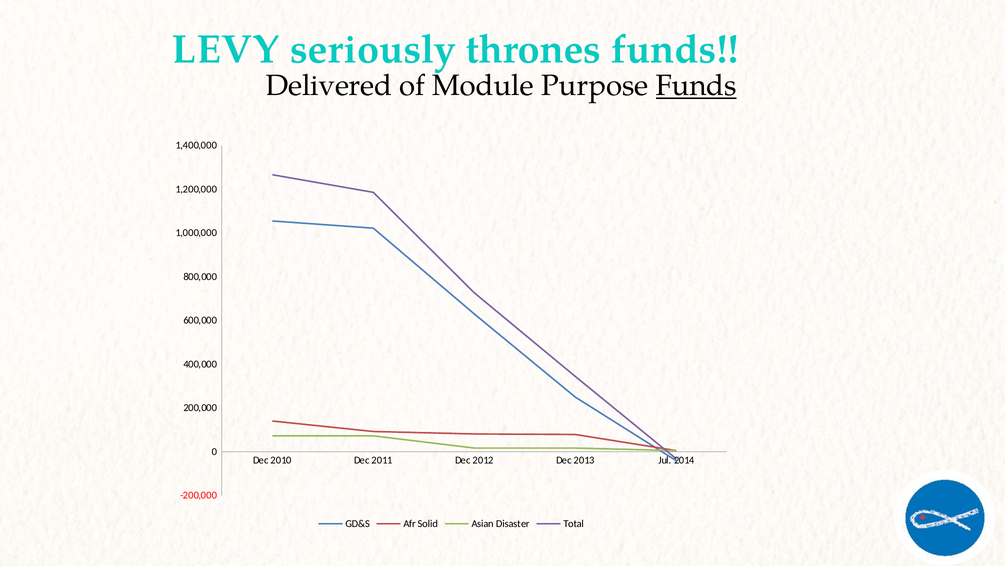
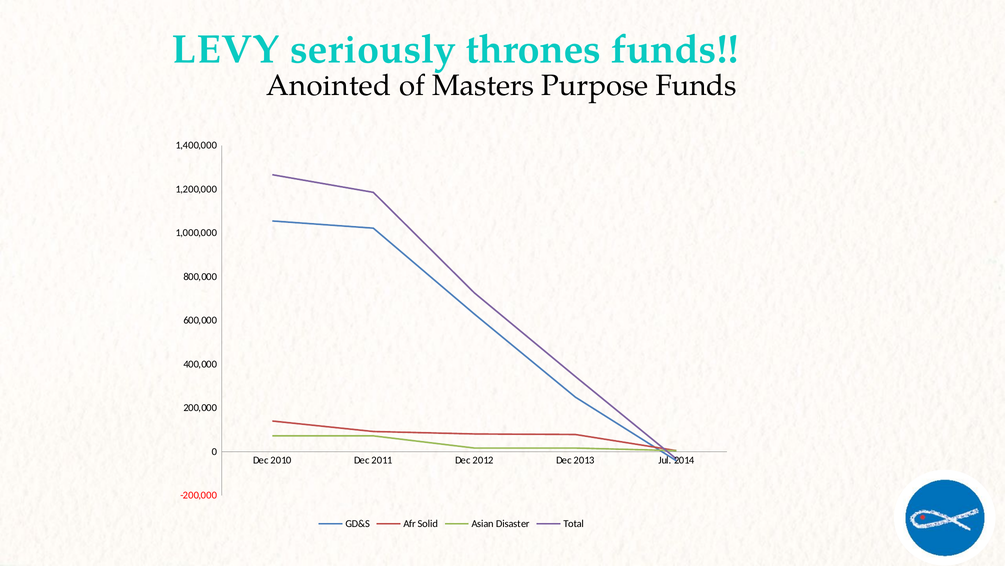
Delivered: Delivered -> Anointed (329, 86)
Module: Module -> Masters (483, 86)
Funds underline: present -> none (696, 86)
